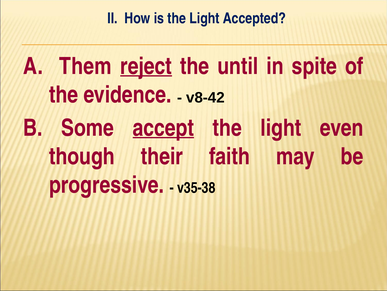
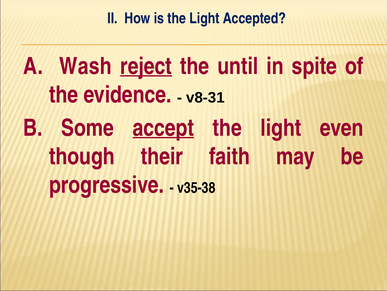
Them: Them -> Wash (85, 66)
v8-42: v8-42 -> v8-31 (205, 97)
